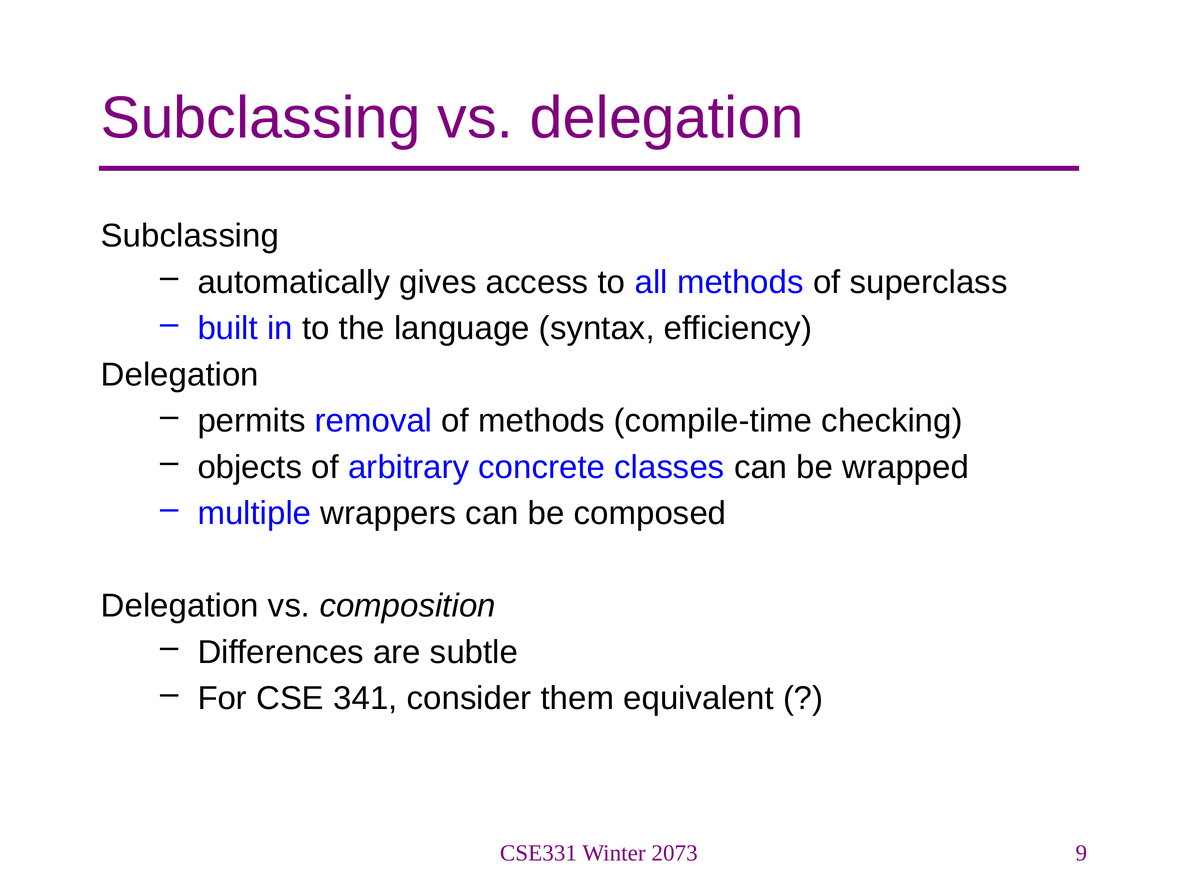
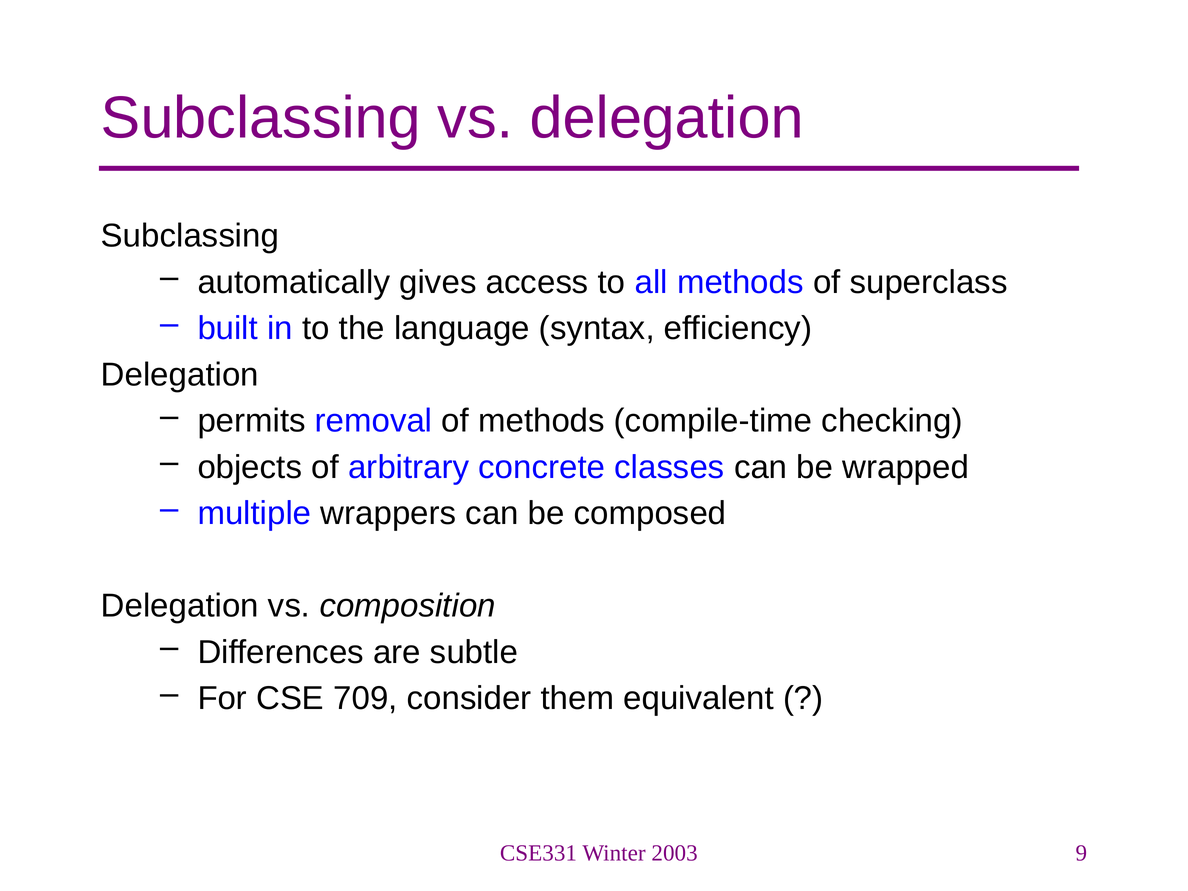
341: 341 -> 709 (365, 699)
2073: 2073 -> 2003 (675, 853)
